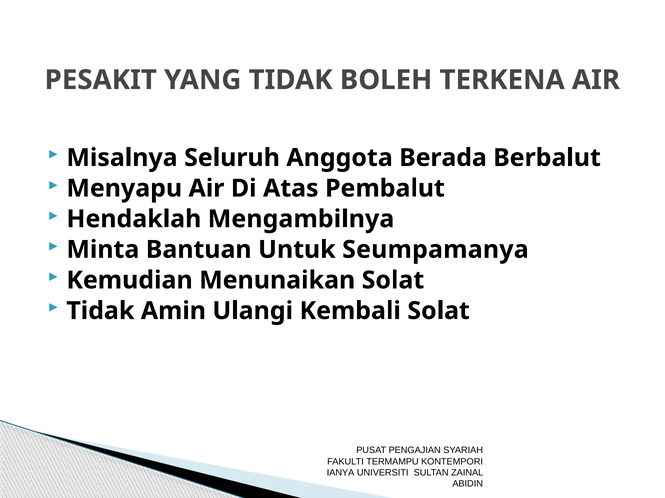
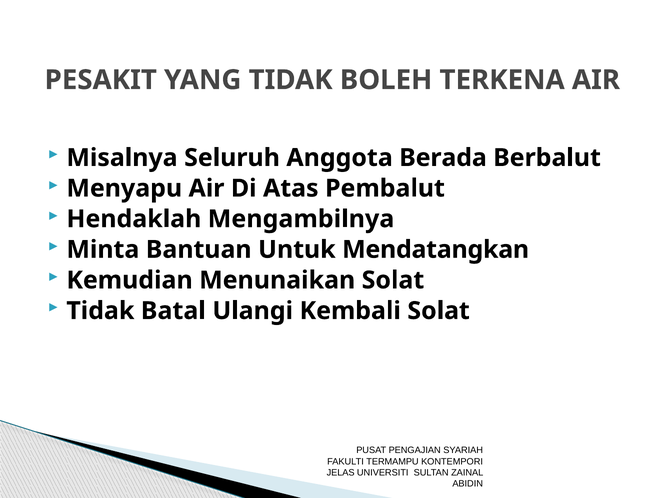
Seumpamanya: Seumpamanya -> Mendatangkan (436, 250)
Amin: Amin -> Batal (173, 311)
IANYA: IANYA -> JELAS (341, 473)
